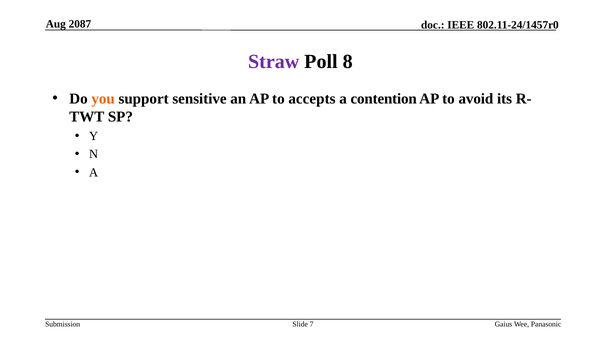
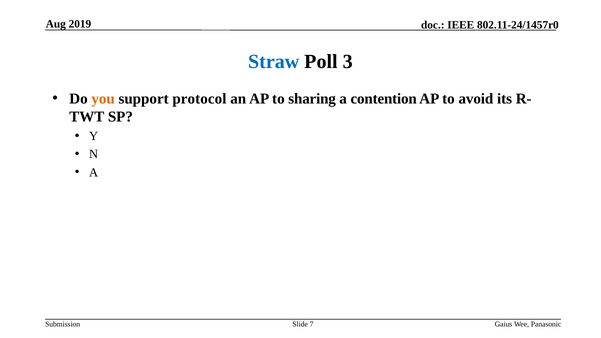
2087: 2087 -> 2019 (80, 24)
Straw colour: purple -> blue (274, 61)
8: 8 -> 3 (348, 61)
sensitive: sensitive -> protocol (199, 99)
accepts: accepts -> sharing (312, 99)
